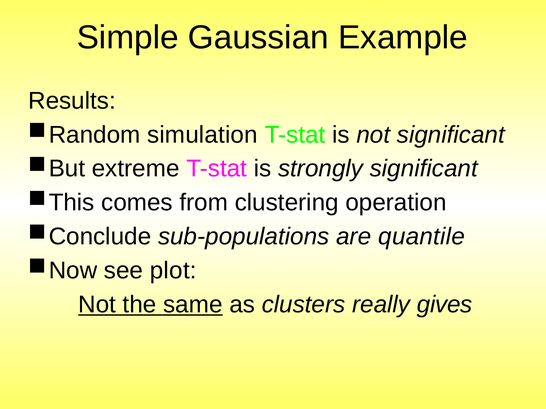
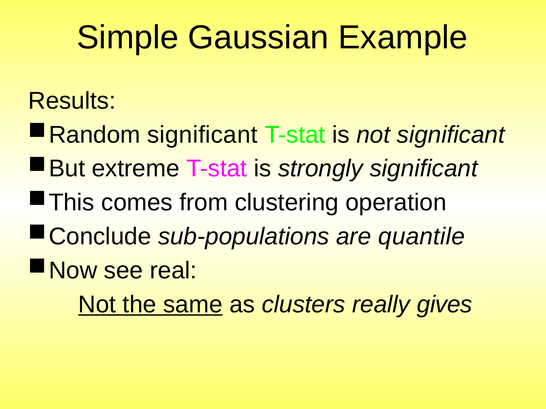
simulation: simulation -> significant (202, 135)
plot: plot -> real (173, 271)
